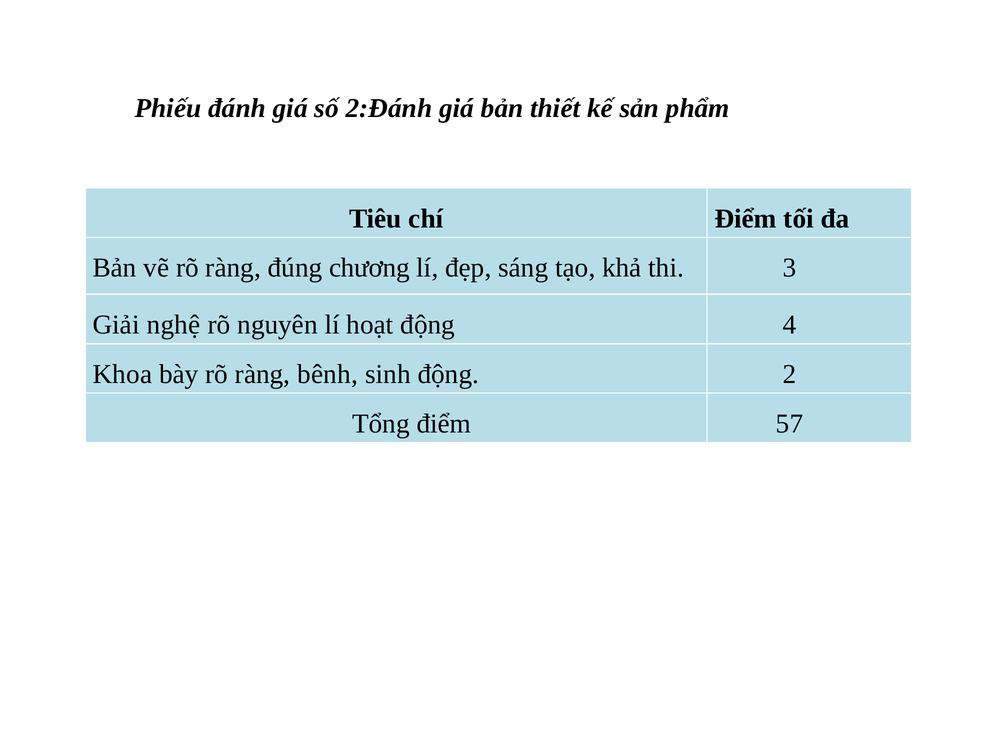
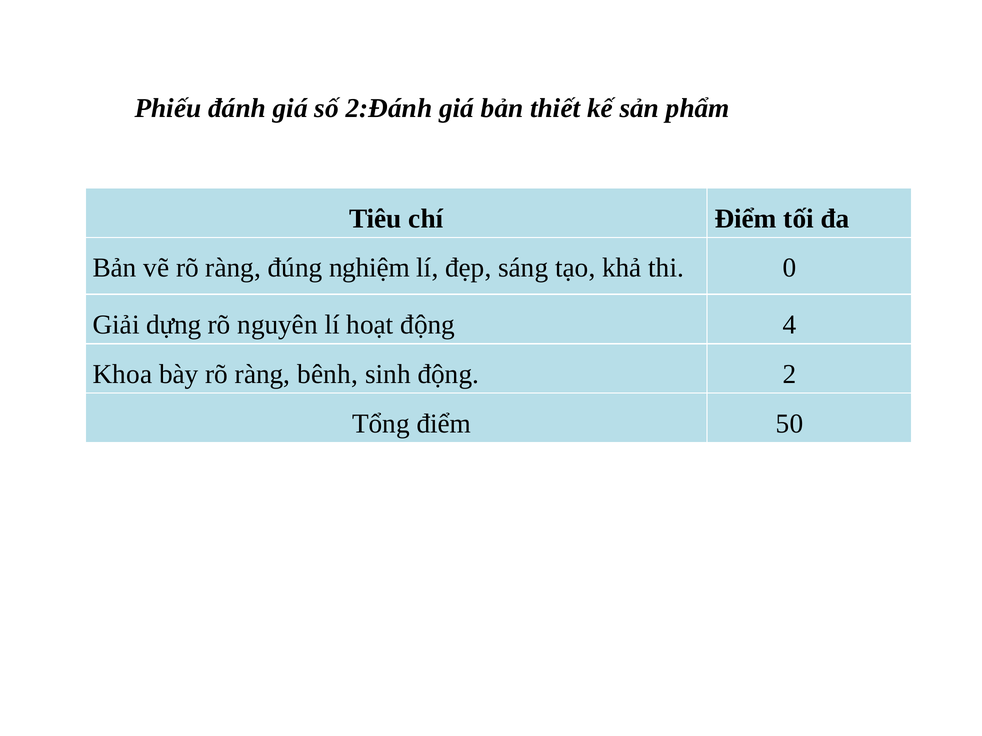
chương: chương -> nghiệm (369, 268)
3: 3 -> 0 (790, 268)
nghệ: nghệ -> dựng (174, 325)
57: 57 -> 50 (790, 424)
